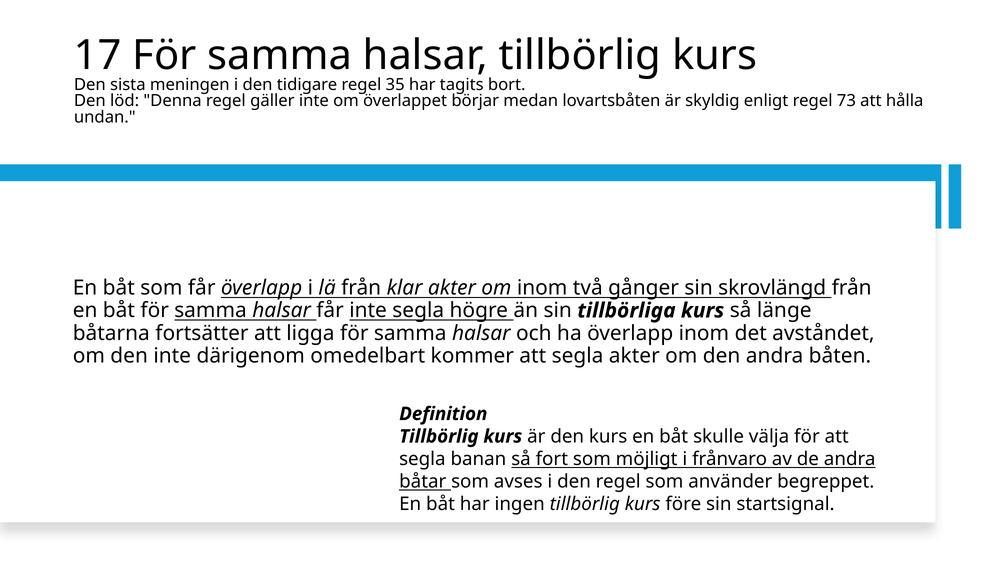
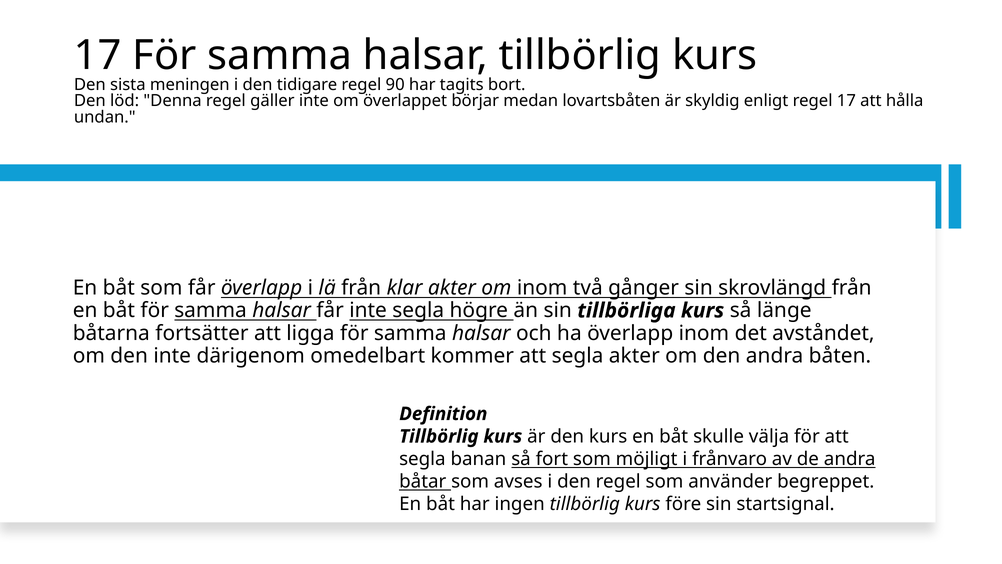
35: 35 -> 90 (395, 85)
regel 73: 73 -> 17 (846, 101)
